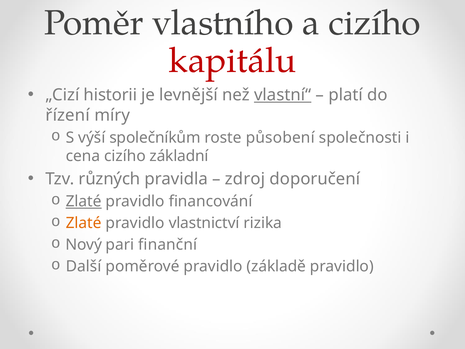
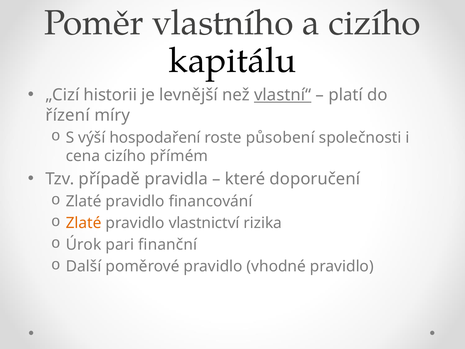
kapitálu colour: red -> black (232, 61)
společníkům: společníkům -> hospodaření (155, 137)
základní: základní -> přímém (179, 156)
různých: různých -> případě (109, 179)
zdroj: zdroj -> které (245, 179)
Zlaté underline: present -> none (84, 201)
Nový: Nový -> Úrok (84, 245)
základě: základě -> vhodné (276, 266)
